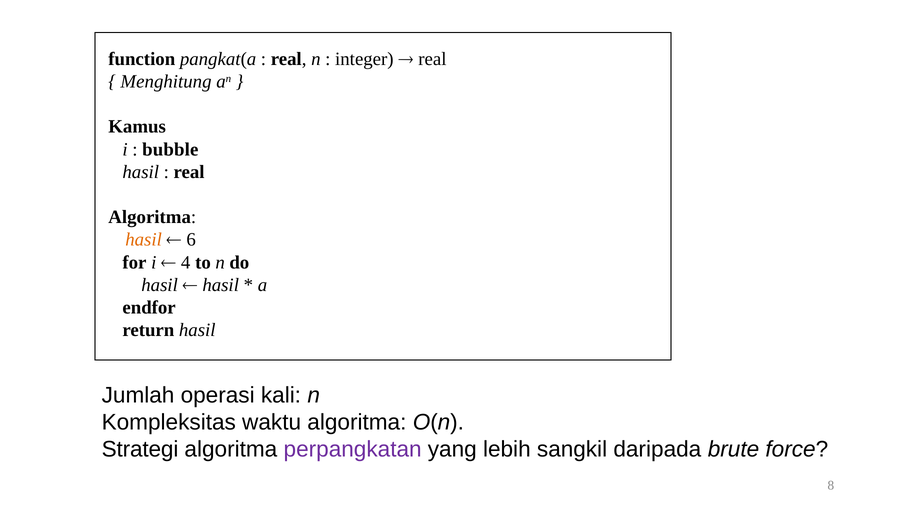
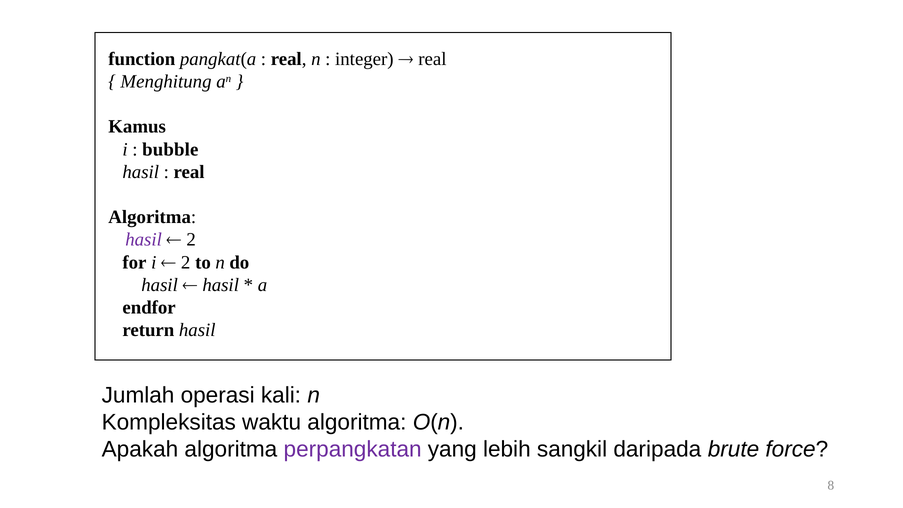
hasil colour: orange -> purple (144, 240)
6: 6 -> 2 (191, 240)
4: 4 -> 2 (186, 262)
Strategi: Strategi -> Apakah (140, 449)
